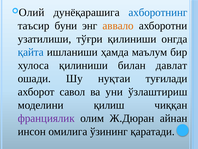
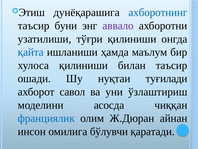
Олий: Олий -> Этиш (32, 12)
аввало colour: orange -> purple (118, 26)
билан давлат: давлат -> таъсир (172, 65)
қилиш: қилиш -> асосда (109, 105)
франциялик colour: purple -> blue (46, 118)
ўзининг: ўзининг -> бўлувчи (109, 131)
